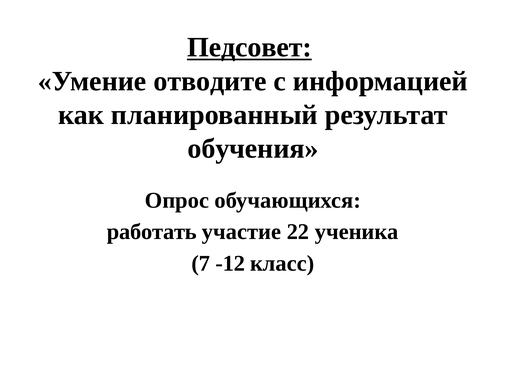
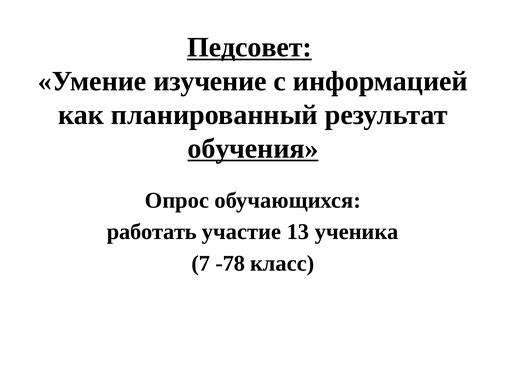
отводите: отводите -> изучение (210, 81)
обучения underline: none -> present (253, 149)
22: 22 -> 13 (298, 232)
-12: -12 -> -78 (230, 264)
